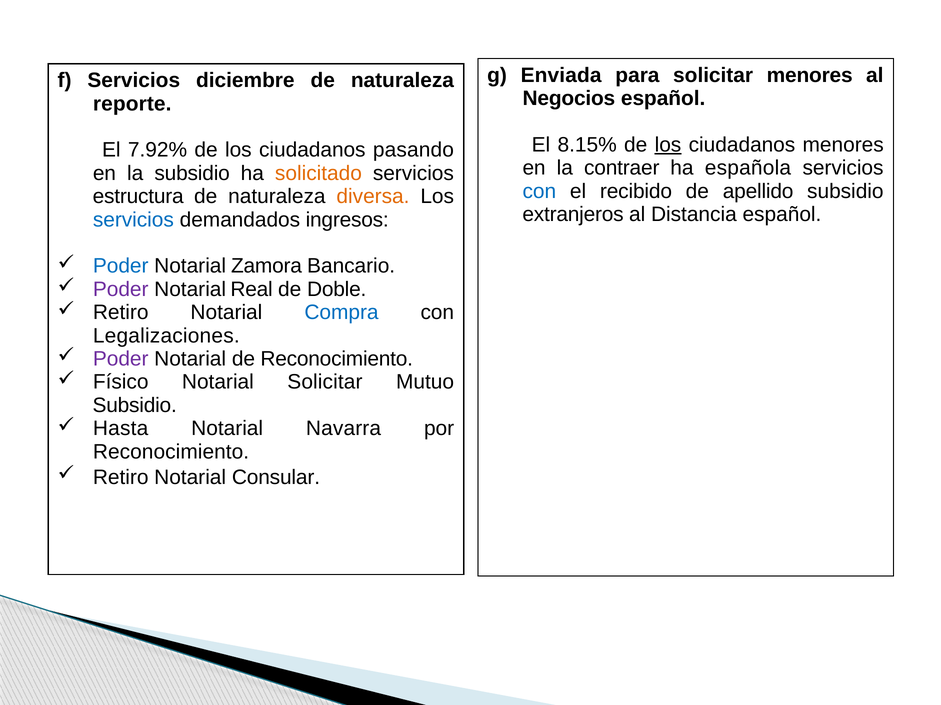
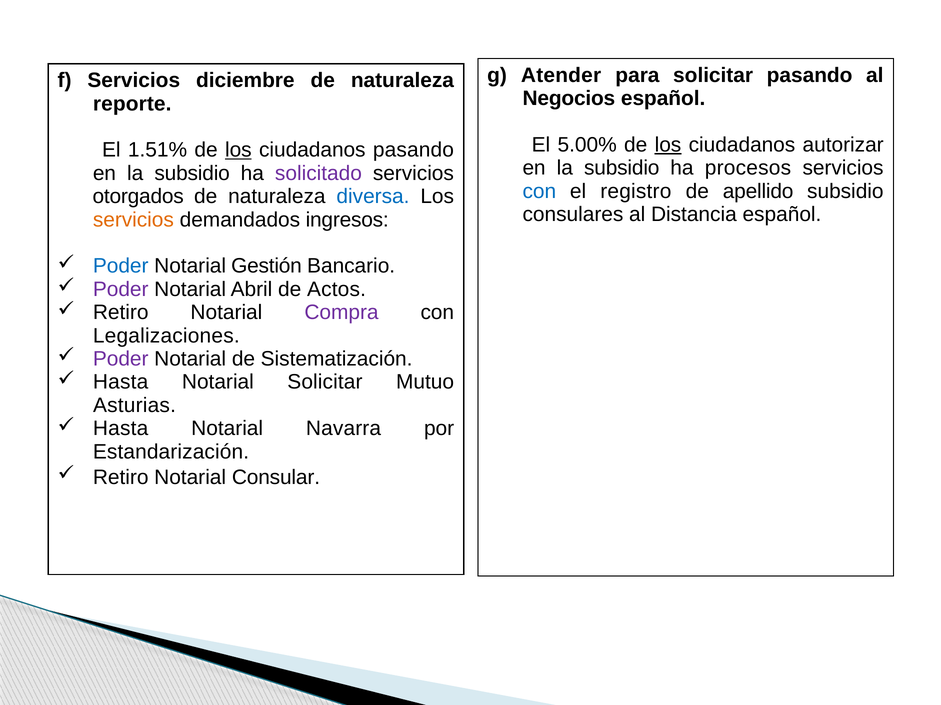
Enviada: Enviada -> Atender (561, 75)
solicitar menores: menores -> pasando (810, 75)
8.15%: 8.15% -> 5.00% (587, 145)
ciudadanos menores: menores -> autorizar (843, 145)
7.92%: 7.92% -> 1.51% (158, 150)
los underline: none -> present (238, 150)
contraer: contraer -> subsidio (622, 168)
española: española -> procesos (748, 168)
solicitado colour: orange -> purple (318, 173)
recibido: recibido -> registro (636, 191)
estructura: estructura -> otorgados (138, 197)
diversa colour: orange -> blue (373, 197)
extranjeros: extranjeros -> consulares (573, 215)
servicios colour: blue -> orange (133, 220)
Zamora: Zamora -> Gestión (266, 266)
Real: Real -> Abril (251, 290)
Doble: Doble -> Actos (337, 290)
Compra colour: blue -> purple (341, 313)
de Reconocimiento: Reconocimiento -> Sistematización (337, 359)
Físico: Físico -> Hasta (121, 382)
Subsidio: Subsidio -> Asturias (134, 406)
Reconocimiento: Reconocimiento -> Estandarización (171, 452)
